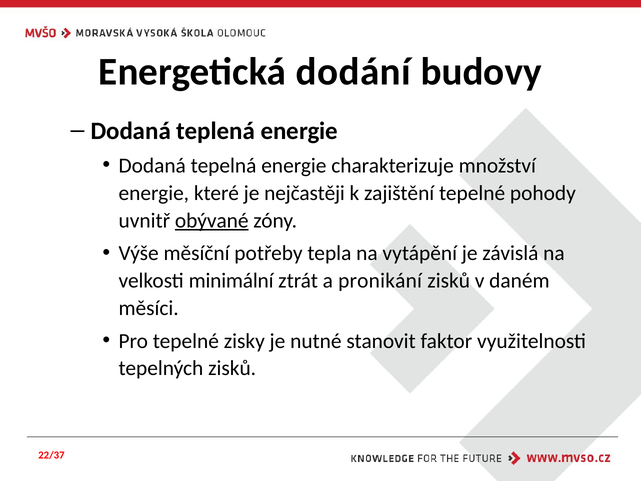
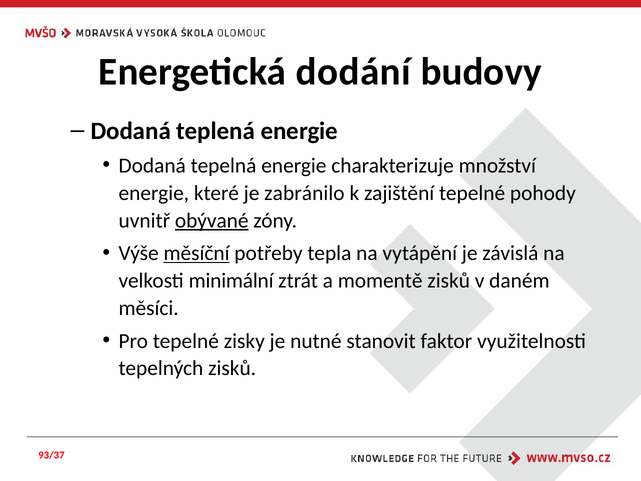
nejčastěji: nejčastěji -> zabránilo (304, 193)
měsíční underline: none -> present (197, 253)
pronikání: pronikání -> momentě (380, 281)
22/37: 22/37 -> 93/37 (51, 455)
